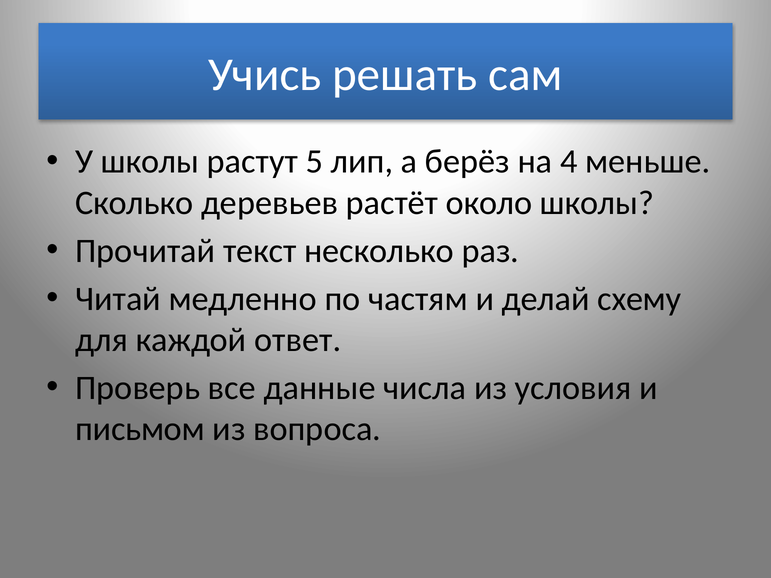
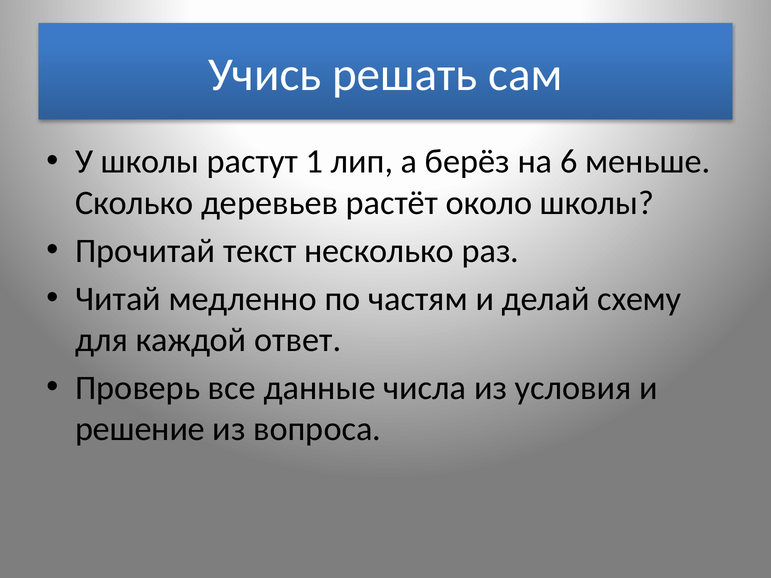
5: 5 -> 1 (314, 162)
4: 4 -> 6 (569, 162)
письмом: письмом -> решение (140, 429)
